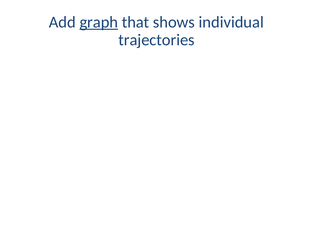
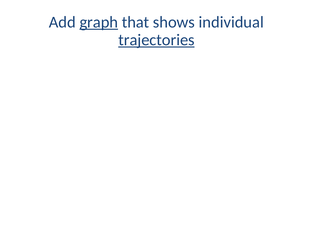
trajectories underline: none -> present (156, 40)
